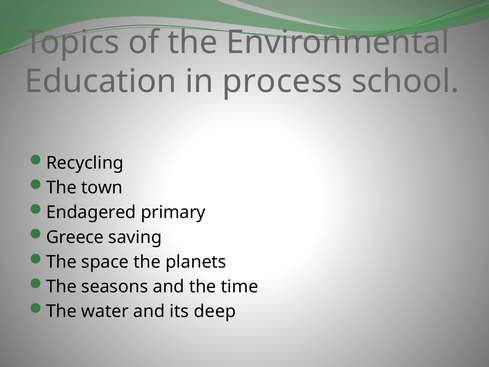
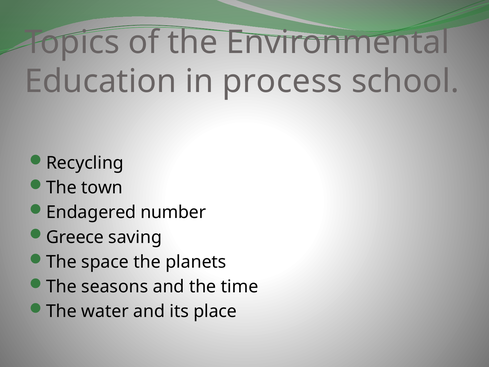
primary: primary -> number (173, 212)
deep: deep -> place (215, 311)
